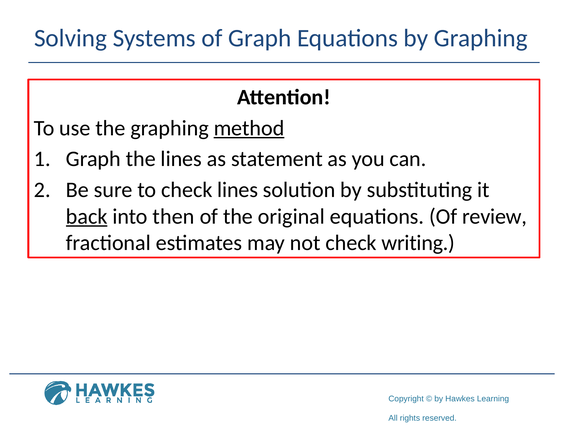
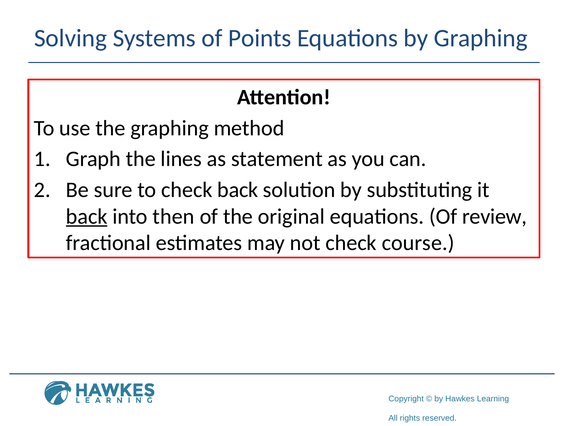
of Graph: Graph -> Points (260, 38)
method underline: present -> none (249, 128)
check lines: lines -> back (238, 190)
writing: writing -> course (418, 243)
